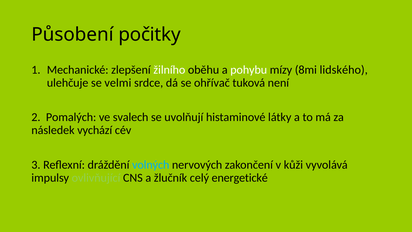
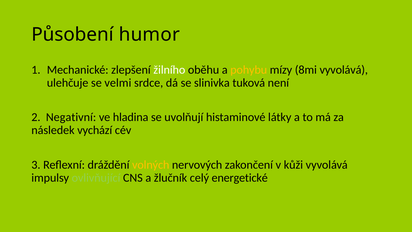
počitky: počitky -> humor (149, 35)
pohybu colour: white -> yellow (249, 70)
8mi lidského: lidského -> vyvolává (344, 70)
ohřívač: ohřívač -> slinivka (212, 83)
Pomalých: Pomalých -> Negativní (71, 117)
svalech: svalech -> hladina (131, 117)
volných colour: light blue -> yellow (151, 165)
